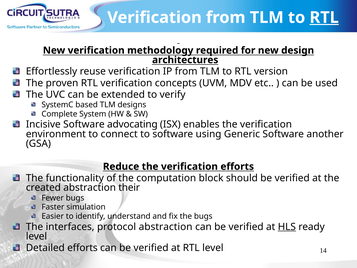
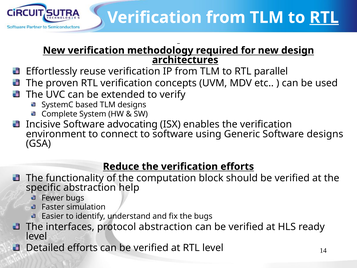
version: version -> parallel (271, 71)
Software another: another -> designs (325, 134)
created: created -> specific (43, 187)
their: their -> help (129, 187)
HLS underline: present -> none (287, 227)
